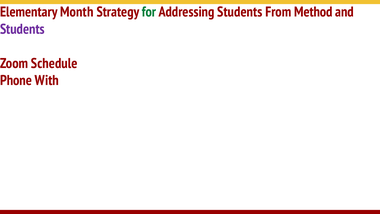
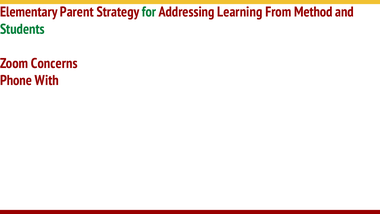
Month: Month -> Parent (77, 12)
Addressing Students: Students -> Learning (240, 12)
Students colour: purple -> green (22, 29)
Schedule: Schedule -> Concerns (54, 63)
